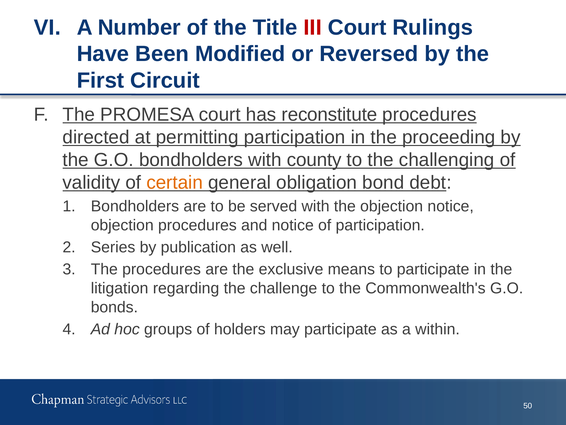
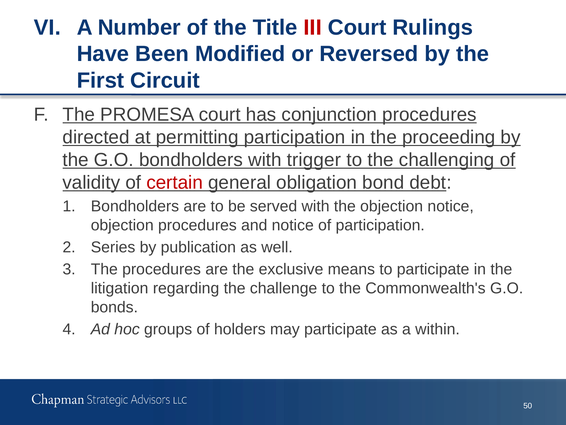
reconstitute: reconstitute -> conjunction (329, 115)
county: county -> trigger (314, 160)
certain colour: orange -> red (175, 182)
